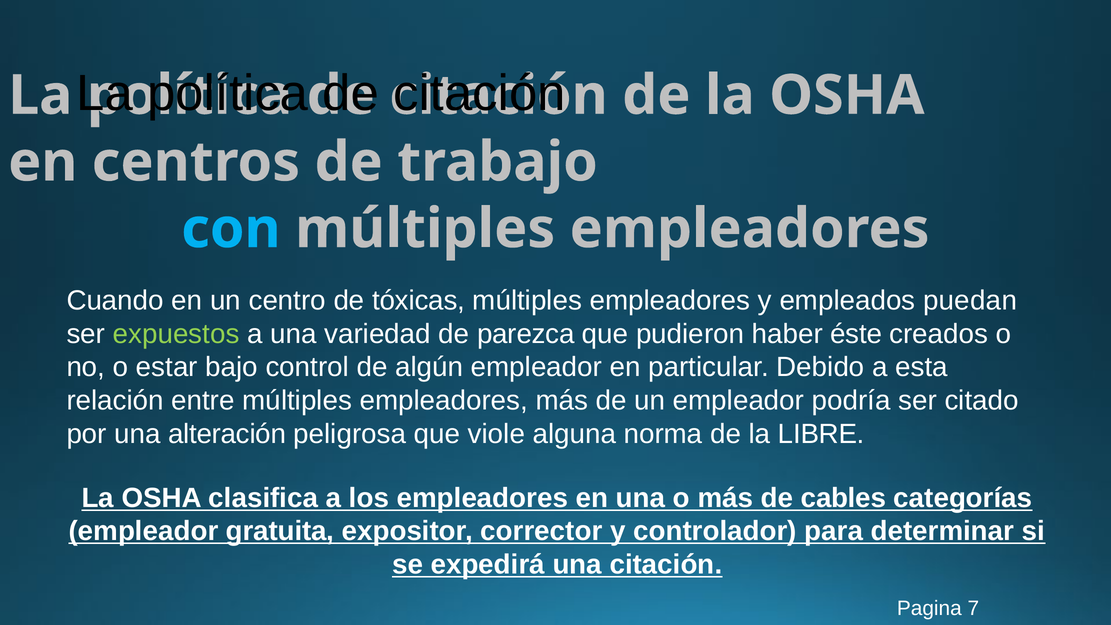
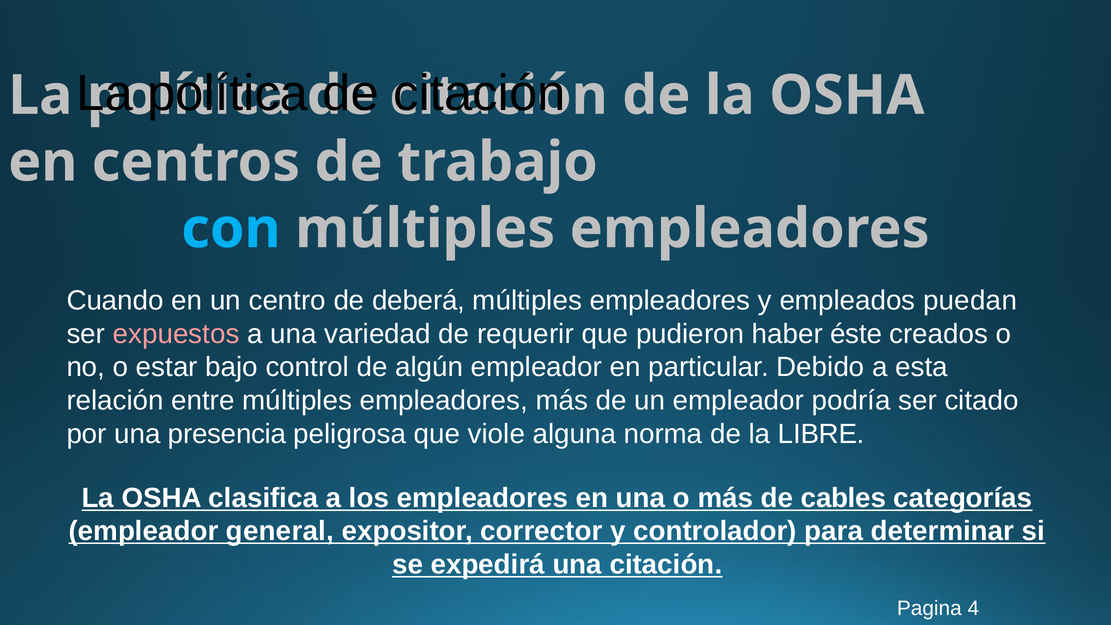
tóxicas: tóxicas -> deberá (419, 300)
expuestos colour: light green -> pink (176, 334)
parezca: parezca -> requerir (526, 334)
alteración: alteración -> presencia (227, 434)
gratuita: gratuita -> general (280, 531)
7: 7 -> 4 (973, 608)
